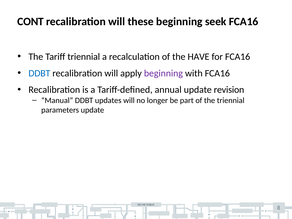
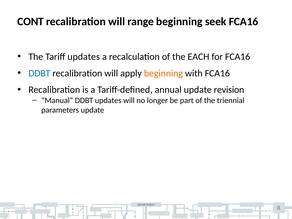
these: these -> range (141, 21)
Tariff triennial: triennial -> updates (84, 57)
HAVE: HAVE -> EACH (198, 57)
beginning colour: purple -> orange (163, 73)
